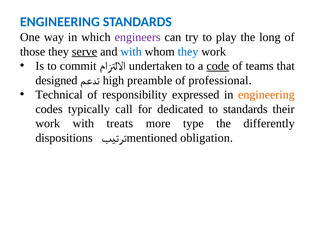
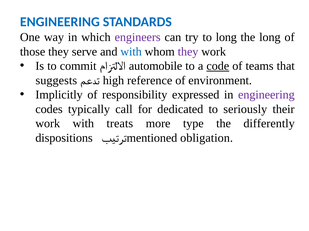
to play: play -> long (226, 37)
serve underline: present -> none (84, 52)
they colour: blue -> purple (188, 52)
undertaken: undertaken -> automobile (156, 66)
designed: designed -> suggests (56, 81)
preamble: preamble -> reference (150, 81)
professional: professional -> environment (220, 81)
Technical: Technical -> Implicitly (59, 95)
engineering colour: orange -> purple (266, 95)
to standards: standards -> seriously (245, 109)
